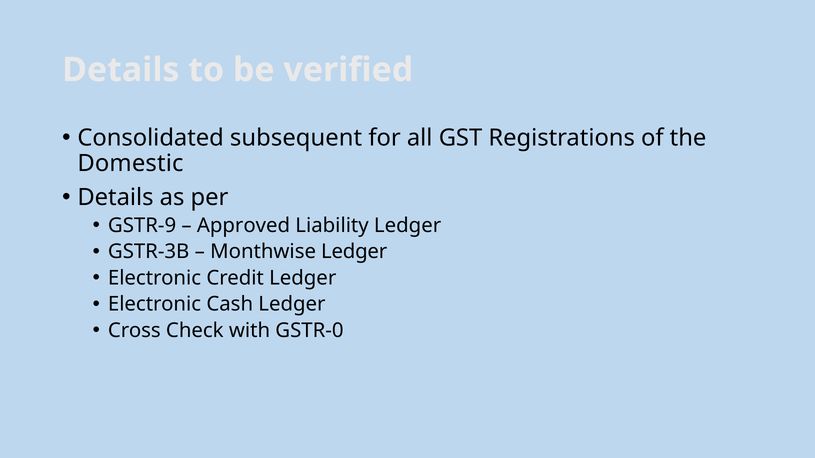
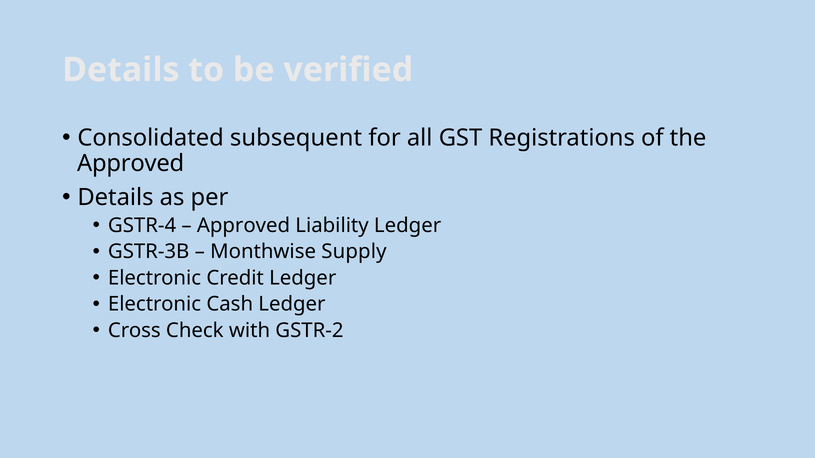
Domestic: Domestic -> Approved (131, 163)
GSTR-9: GSTR-9 -> GSTR-4 (142, 226)
Monthwise Ledger: Ledger -> Supply (354, 252)
GSTR-0: GSTR-0 -> GSTR-2 (309, 331)
